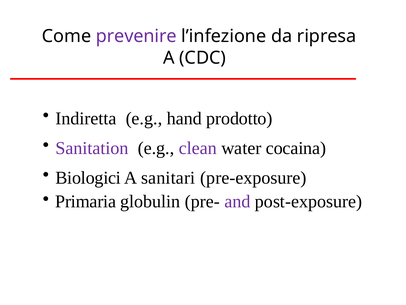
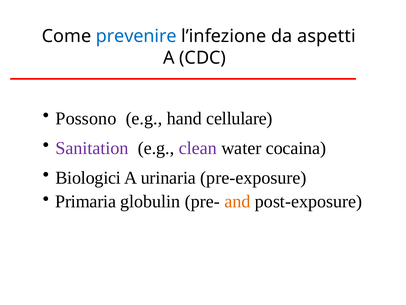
prevenire colour: purple -> blue (136, 36)
ripresa: ripresa -> aspetti (327, 36)
Indiretta: Indiretta -> Possono (86, 118)
prodotto: prodotto -> cellulare (239, 118)
sanitari: sanitari -> urinaria (168, 178)
and colour: purple -> orange (237, 201)
